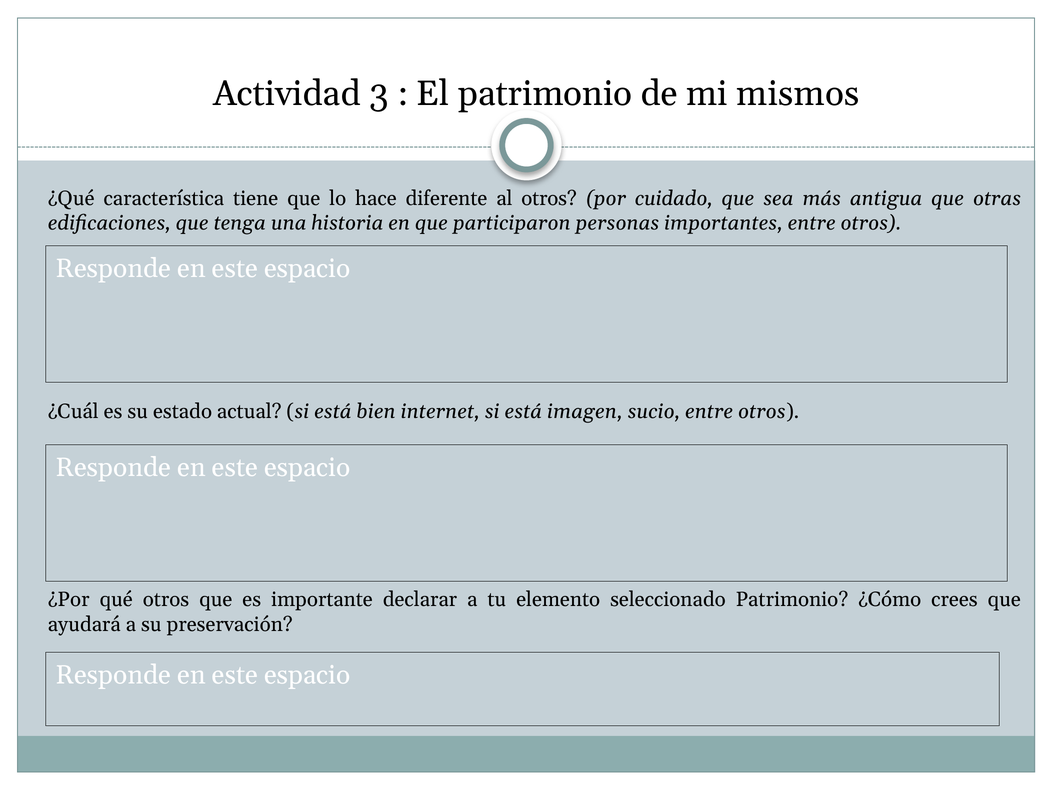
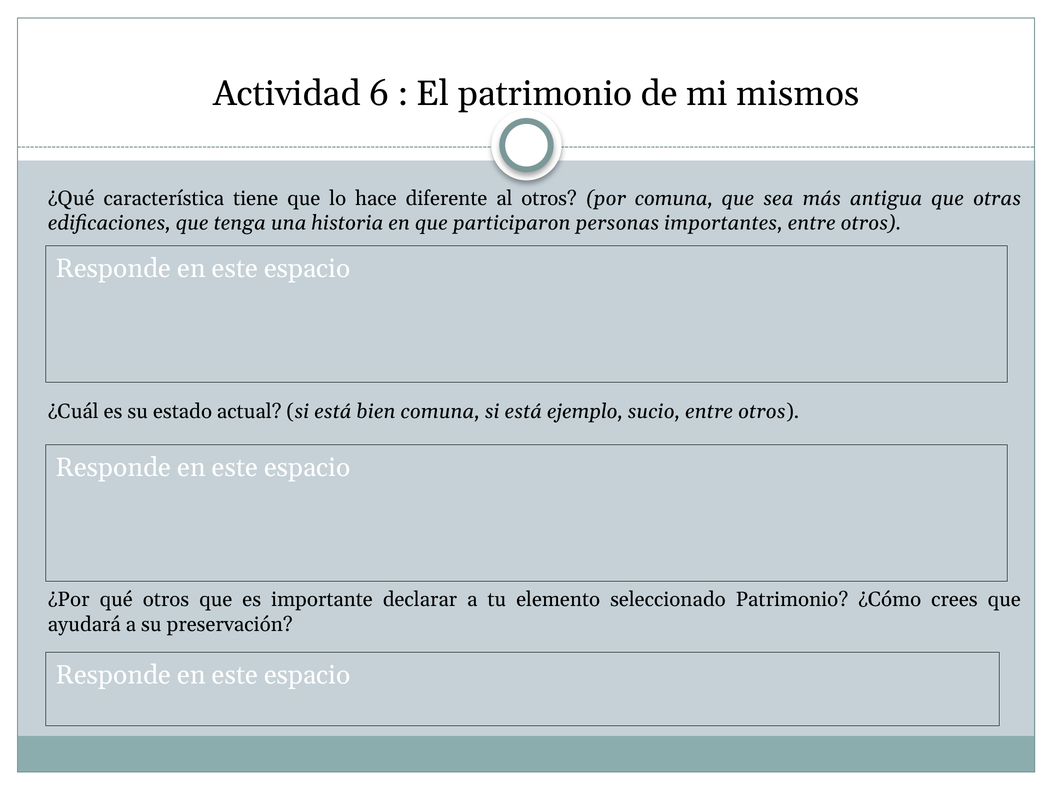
3: 3 -> 6 (379, 94)
por cuidado: cuidado -> comuna (674, 198)
bien internet: internet -> comuna (440, 411)
imagen: imagen -> ejemplo (585, 411)
